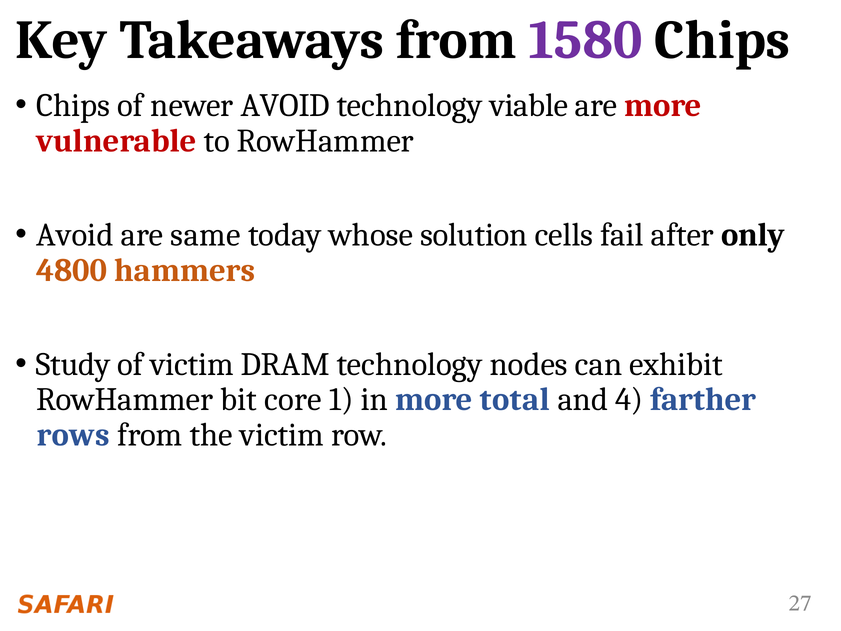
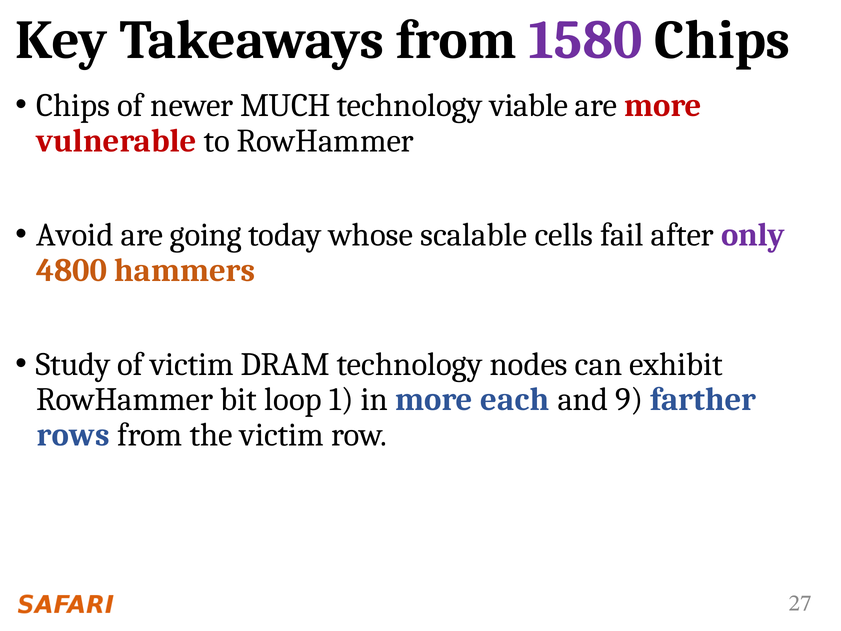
newer AVOID: AVOID -> MUCH (285, 105)
same: same -> going (206, 235)
solution: solution -> scalable (474, 235)
only colour: black -> purple (753, 235)
core: core -> loop (293, 399)
total: total -> each (515, 399)
4: 4 -> 9 (629, 399)
